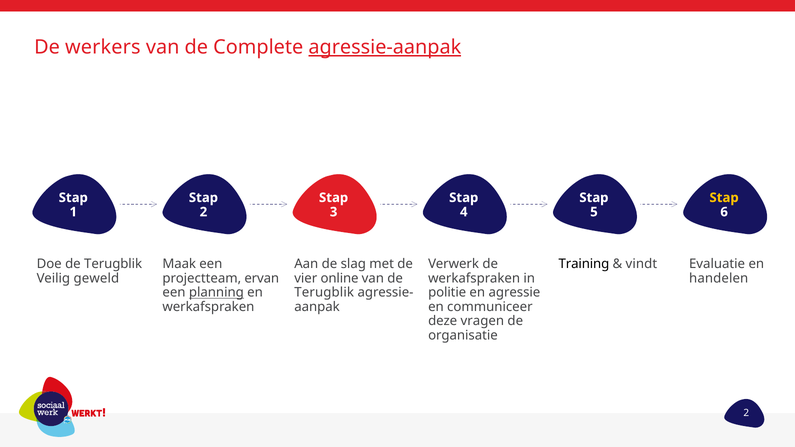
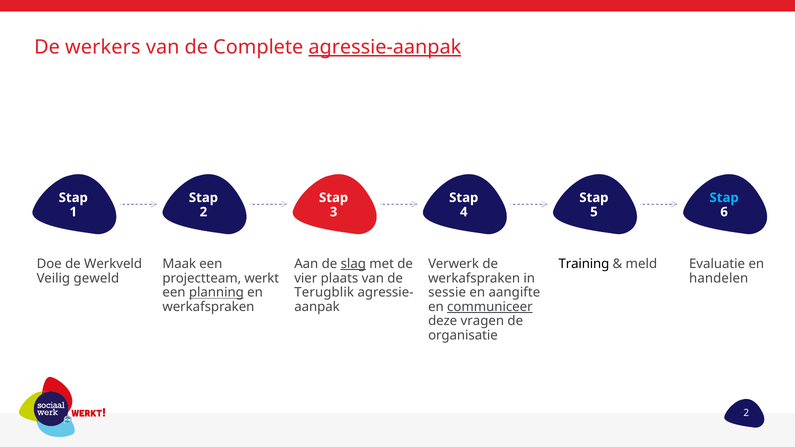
Stap colour: yellow -> light blue (724, 198)
Doe de Terugblik: Terugblik -> Werkveld (113, 264)
slag underline: none -> present (353, 264)
vindt: vindt -> meld (641, 264)
ervan: ervan -> werkt (262, 278)
online: online -> plaats (339, 278)
politie: politie -> sessie (447, 293)
agressie: agressie -> aangifte (514, 293)
communiceer underline: none -> present (490, 307)
